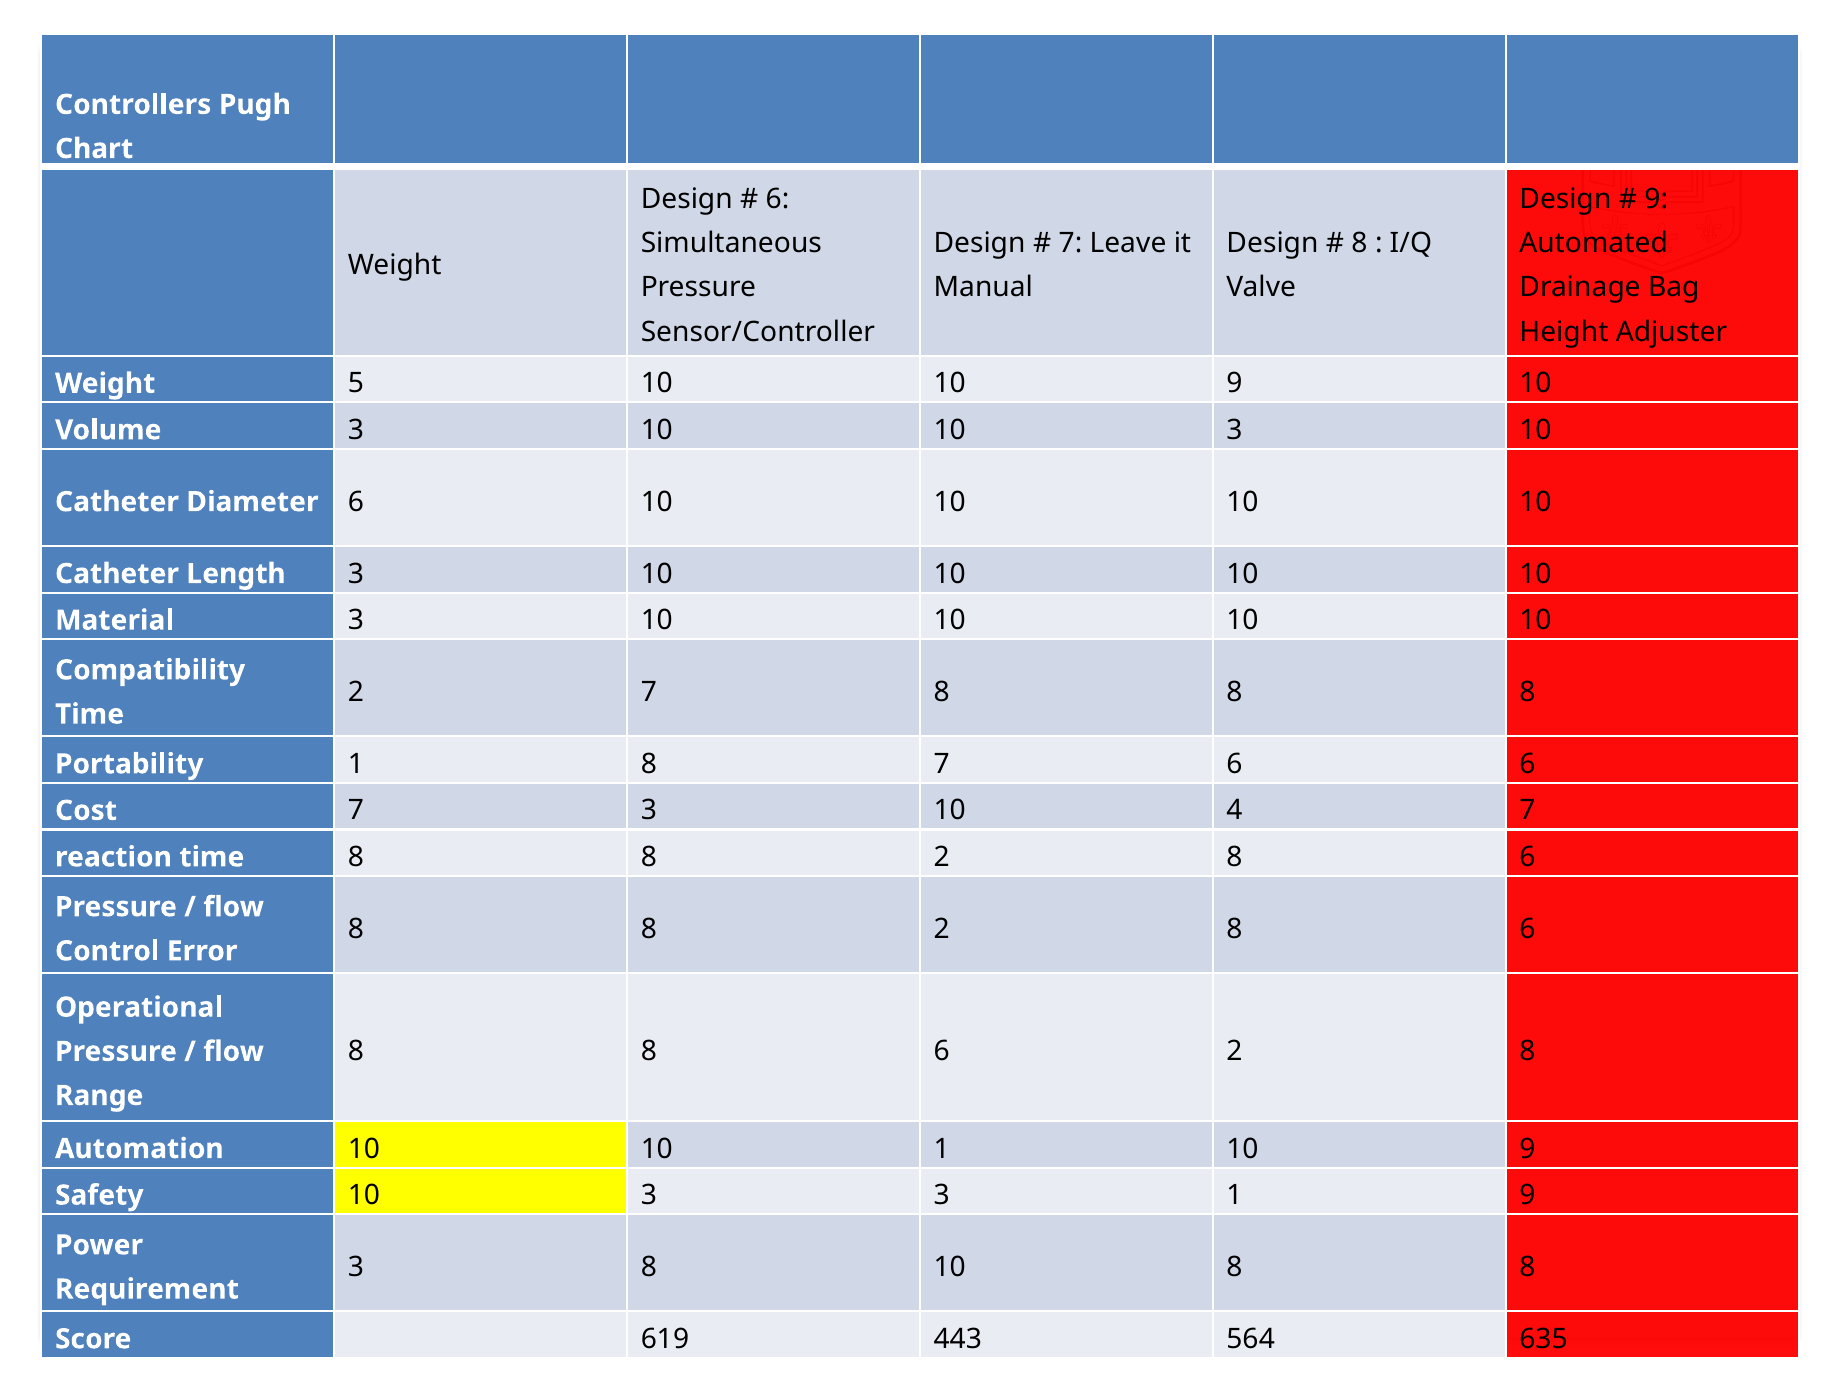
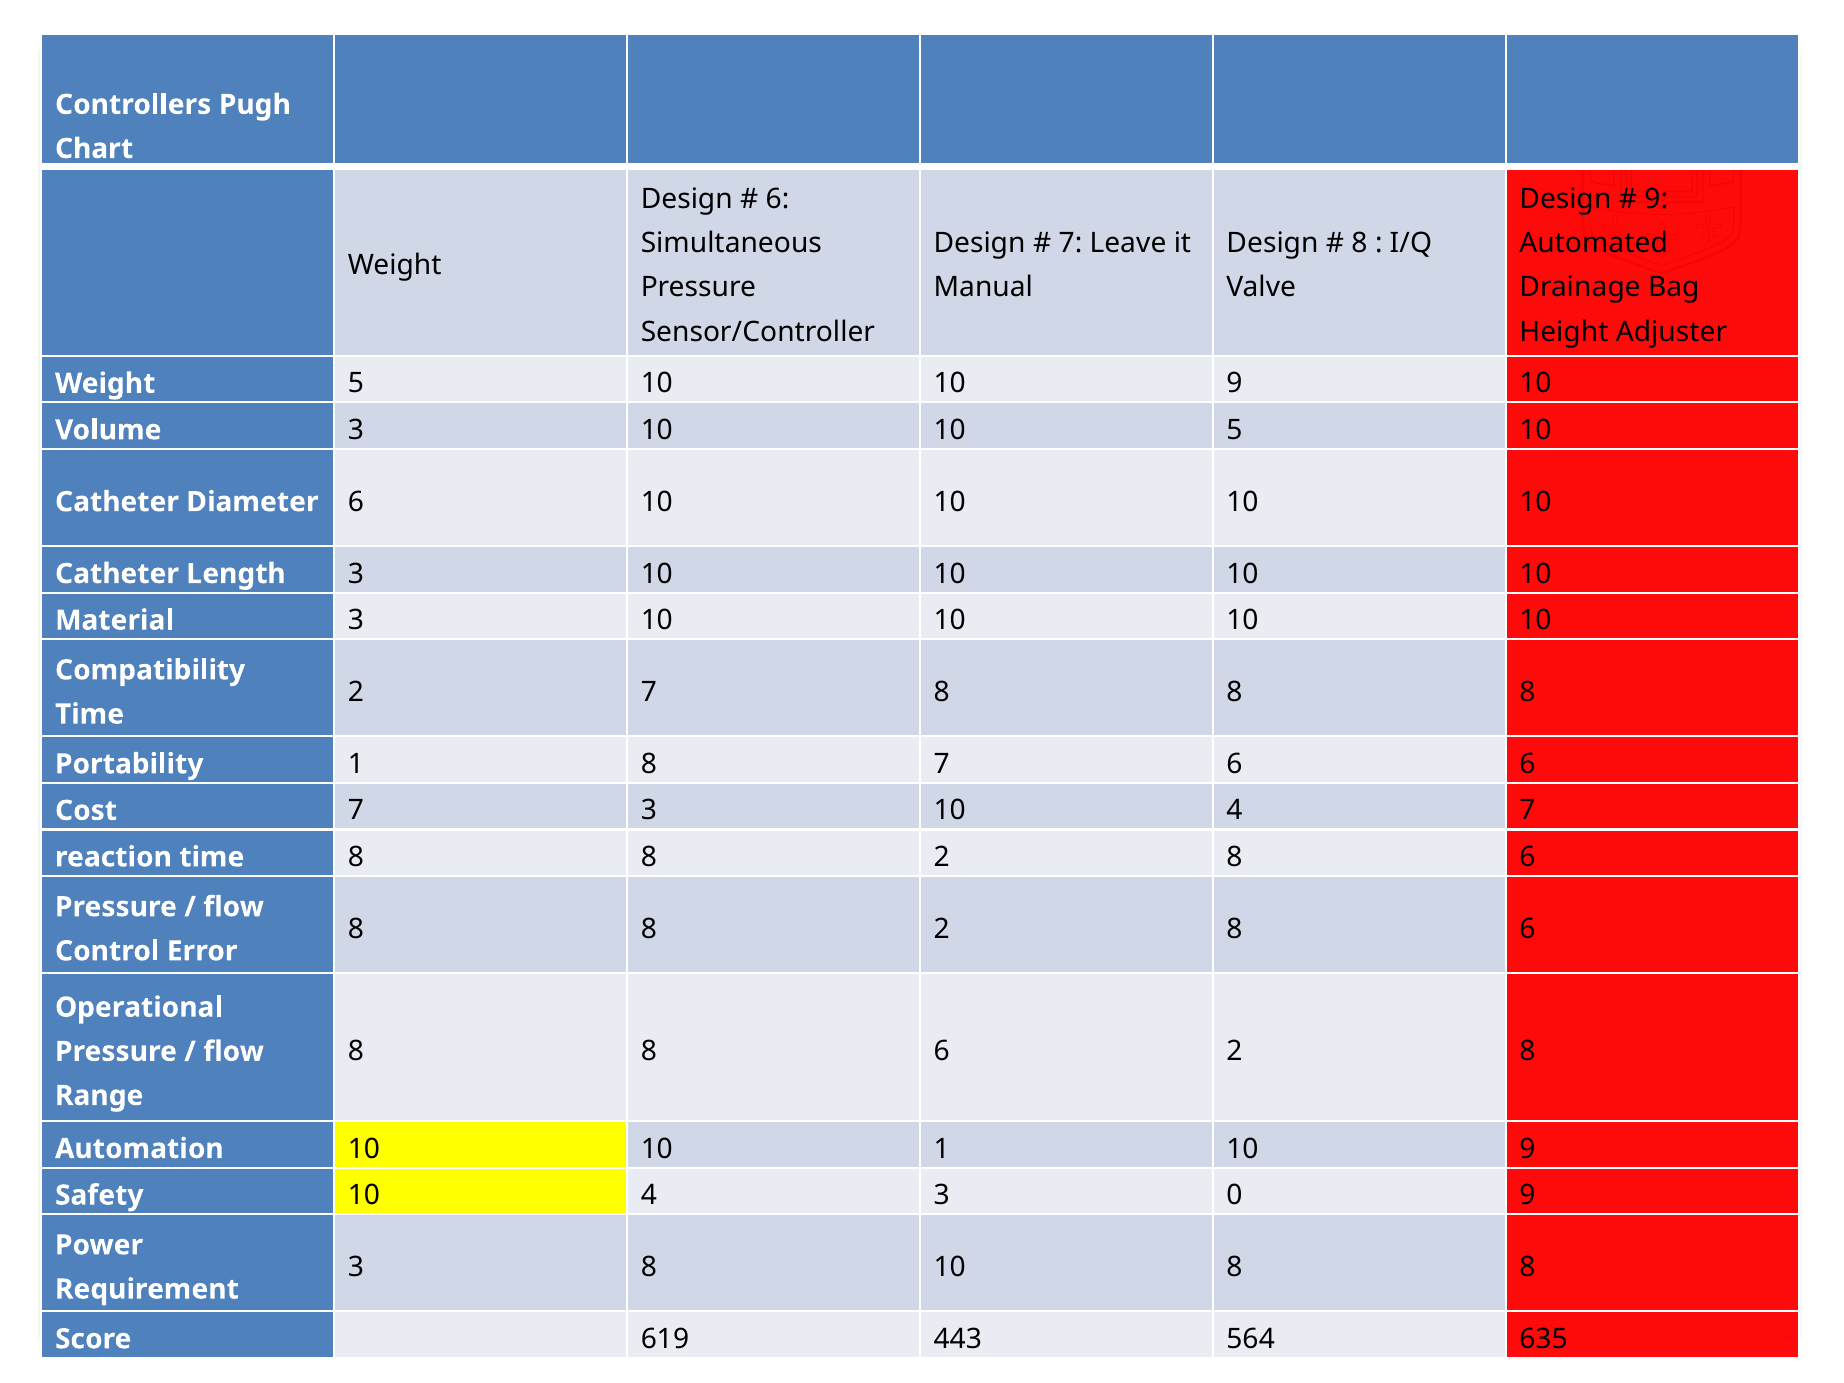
10 10 3: 3 -> 5 (1235, 430)
3: 3 -> 4 (649, 1195)
3 1: 1 -> 0 (1235, 1195)
